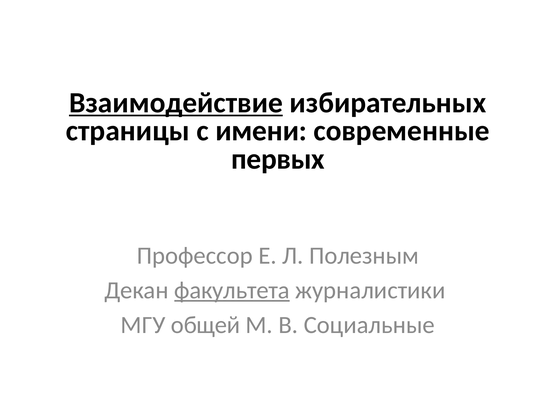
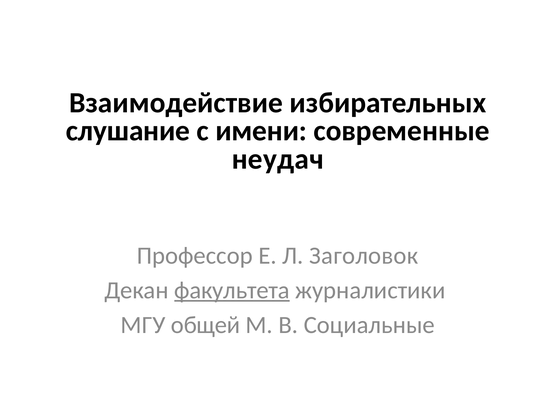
Взаимодействие underline: present -> none (176, 103)
страницы: страницы -> слушание (128, 131)
первых: первых -> неудач (278, 159)
Полезным: Полезным -> Заголовок (364, 256)
